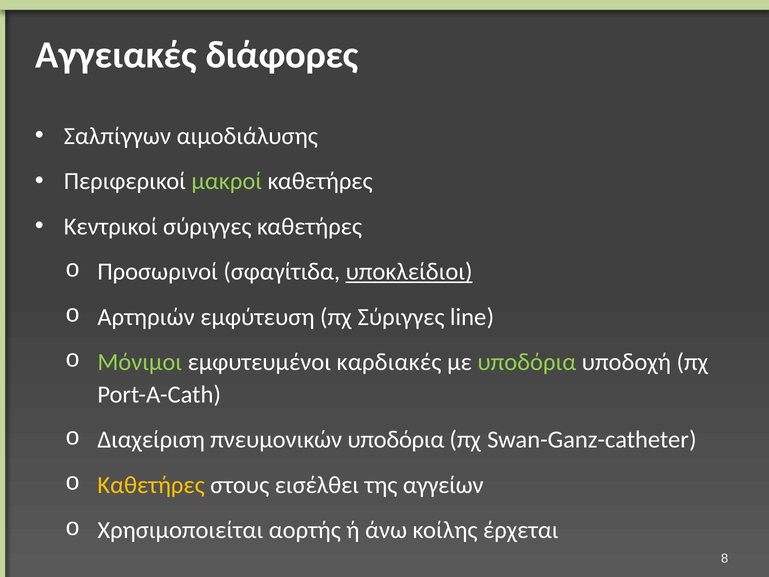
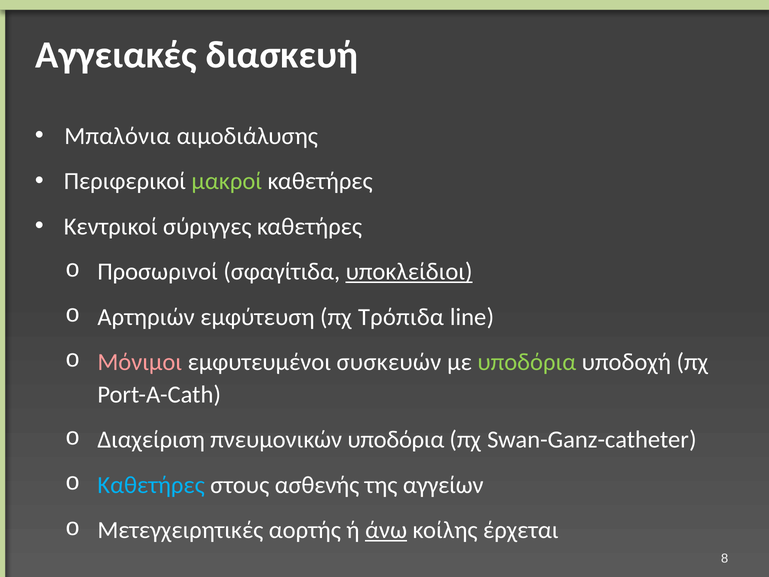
διάφορες: διάφορες -> διασκευή (282, 55)
Σαλπίγγων: Σαλπίγγων -> Μπαλόνια (117, 136)
πχ Σύριγγες: Σύριγγες -> Τρόπιδα (401, 317)
Μόνιμοι colour: light green -> pink (140, 362)
καρδιακές: καρδιακές -> συσκευών (389, 362)
Καθετήρες colour: yellow -> light blue (151, 485)
εισέλθει: εισέλθει -> ασθενής (317, 485)
Χρησιμοποιείται: Χρησιμοποιείται -> Μετεγχειρητικές (180, 530)
άνω underline: none -> present (386, 530)
